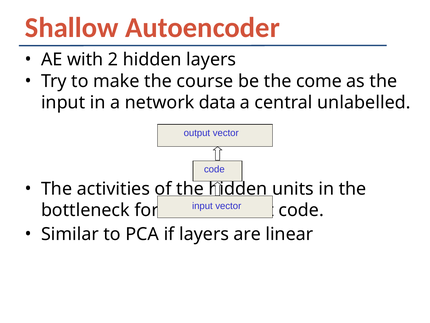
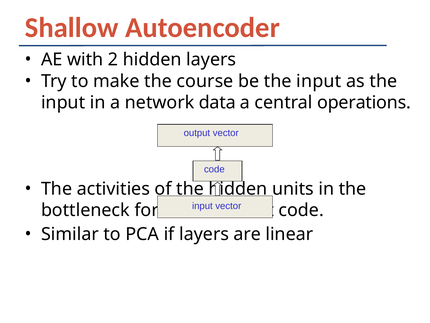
be the come: come -> input (319, 81)
unlabelled: unlabelled -> operations (364, 103)
